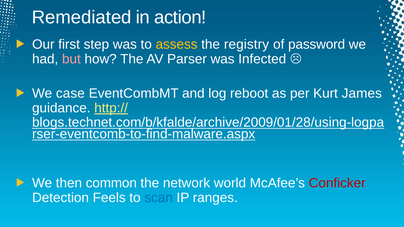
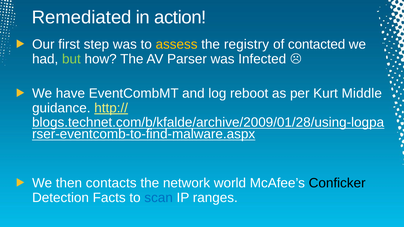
password: password -> contacted (317, 44)
but colour: pink -> light green (71, 59)
case: case -> have (70, 94)
James: James -> Middle (362, 94)
common: common -> contacts (111, 183)
Conficker colour: red -> black (337, 183)
Feels: Feels -> Facts (109, 198)
